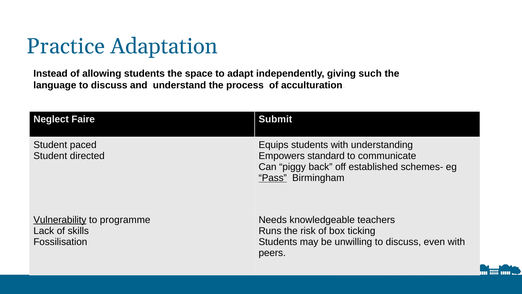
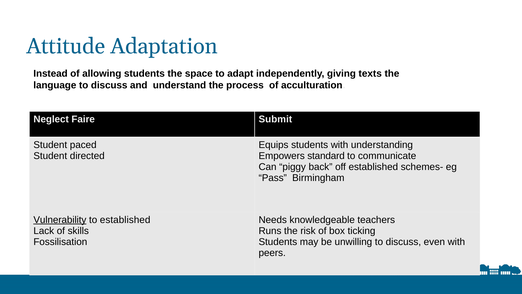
Practice: Practice -> Attitude (66, 46)
such: such -> texts (370, 74)
Pass underline: present -> none (273, 178)
to programme: programme -> established (125, 220)
